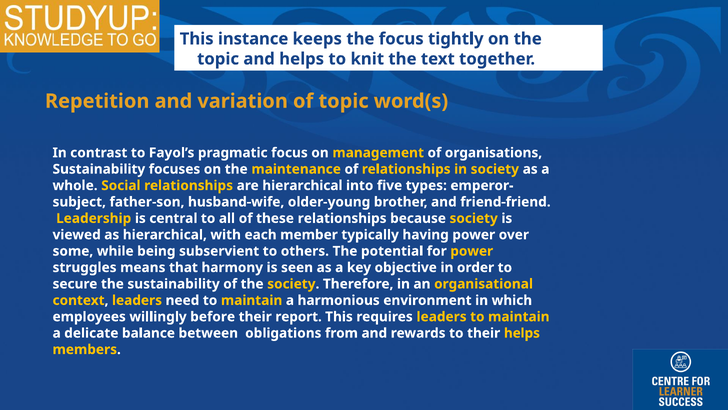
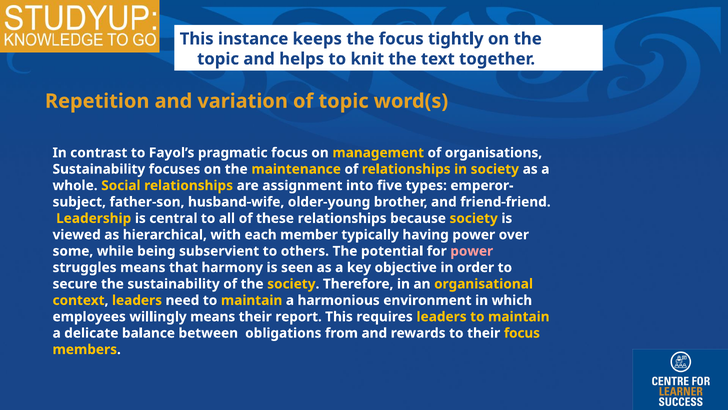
are hierarchical: hierarchical -> assignment (302, 185)
power colour: yellow -> pink (472, 251)
willingly before: before -> means (213, 316)
their helps: helps -> focus (522, 333)
